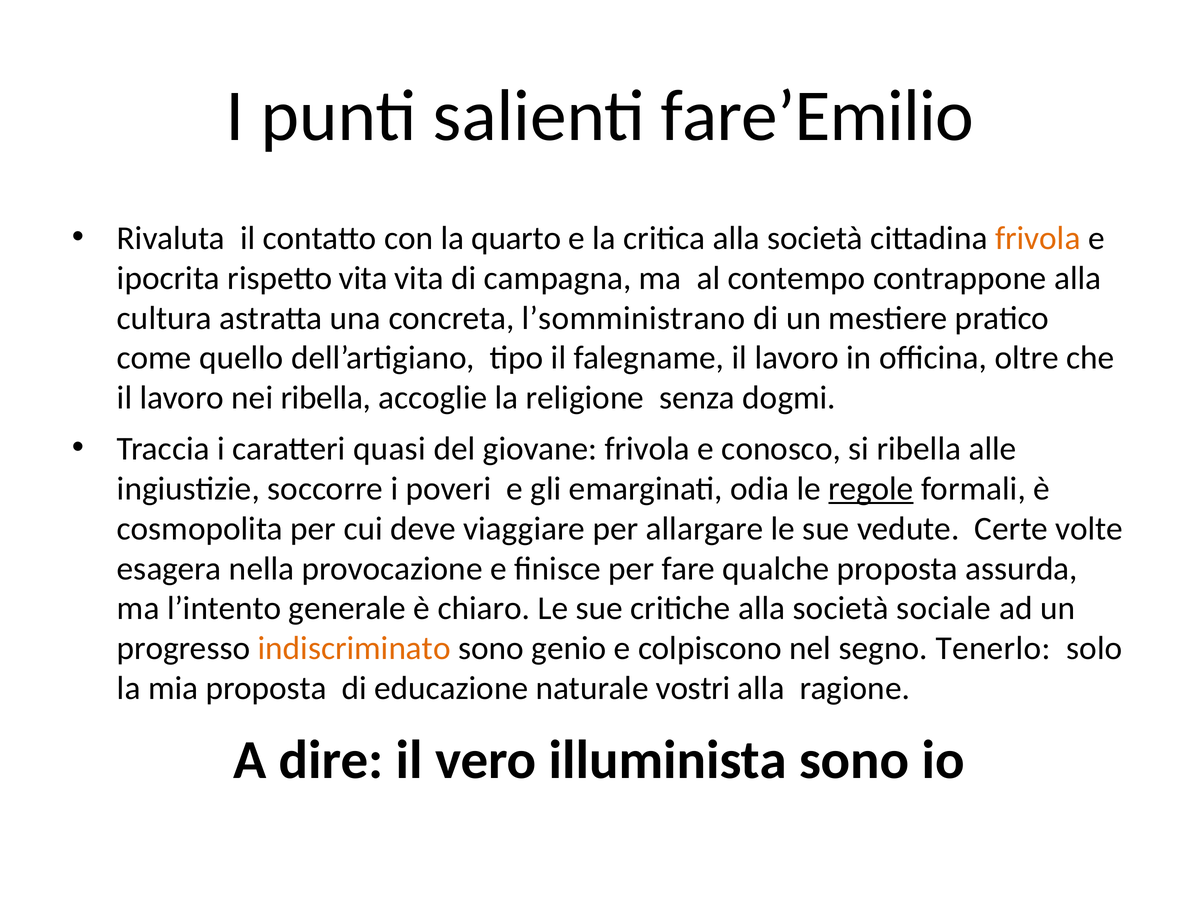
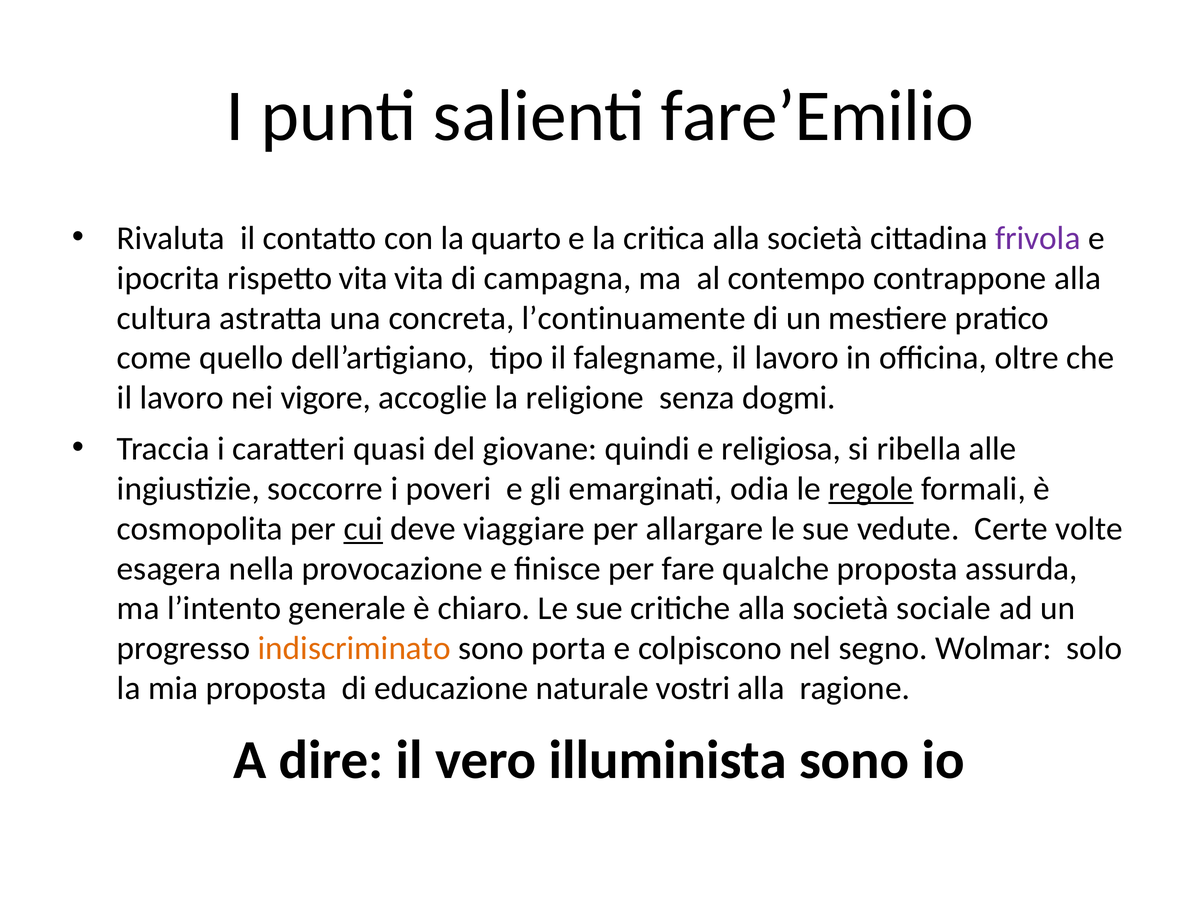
frivola colour: orange -> purple (1038, 238)
l’somministrano: l’somministrano -> l’continuamente (634, 318)
nei ribella: ribella -> vigore (326, 398)
giovane frivola: frivola -> quindi (647, 449)
conosco: conosco -> religiosa (781, 449)
cui underline: none -> present (363, 529)
genio: genio -> porta (569, 649)
Tenerlo: Tenerlo -> Wolmar (993, 649)
